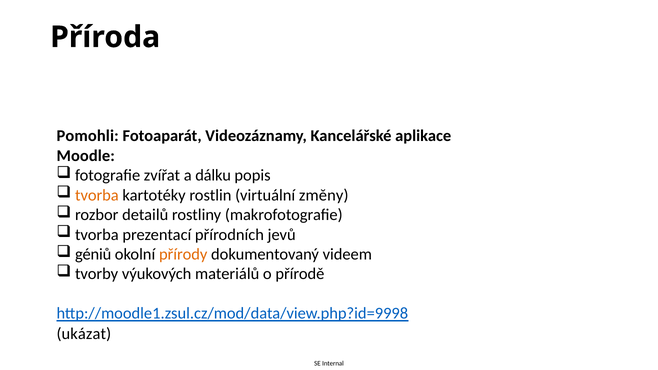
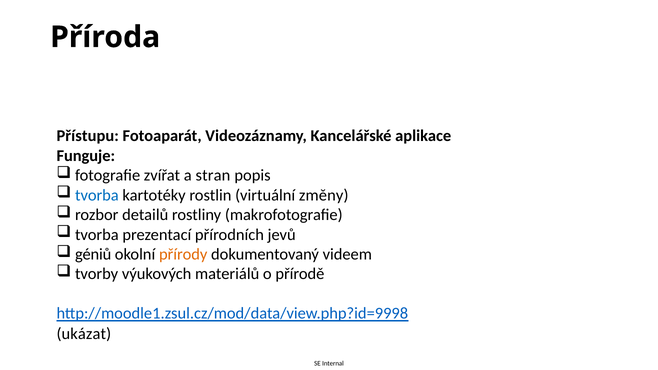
Pomohli: Pomohli -> Přístupu (88, 136)
Moodle: Moodle -> Funguje (86, 156)
dálku: dálku -> stran (213, 175)
tvorba colour: orange -> blue (97, 195)
